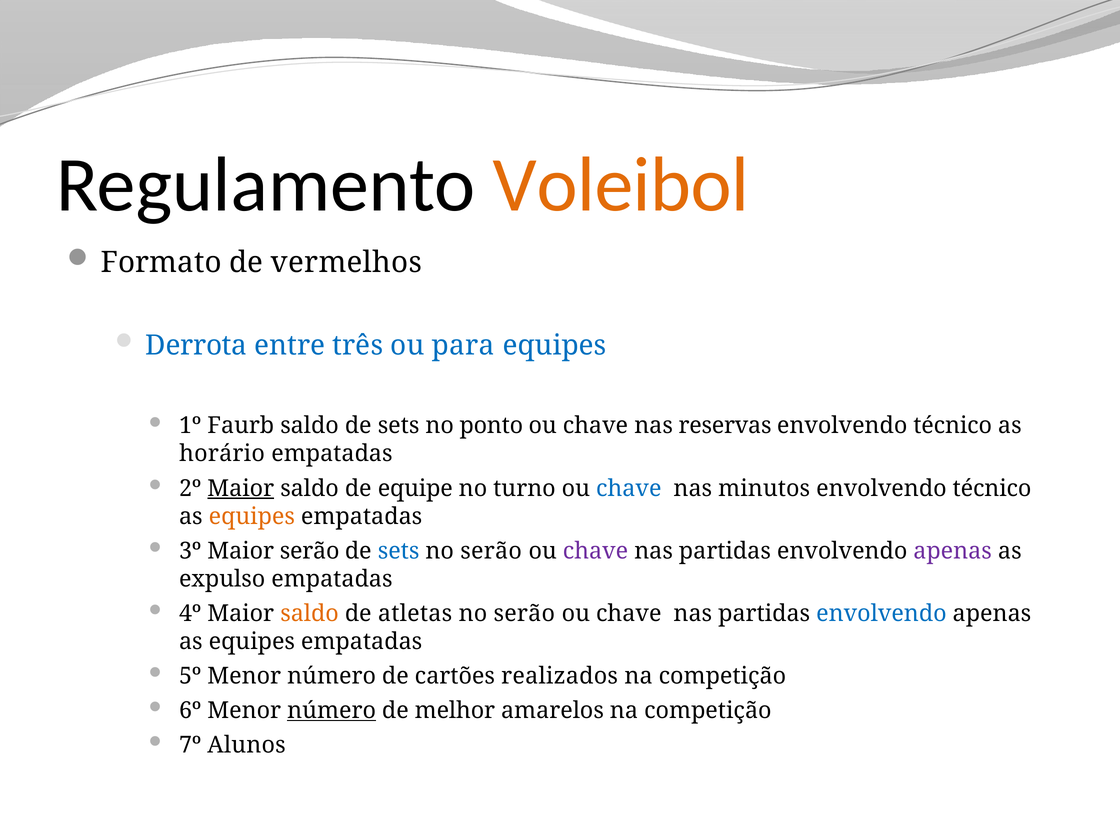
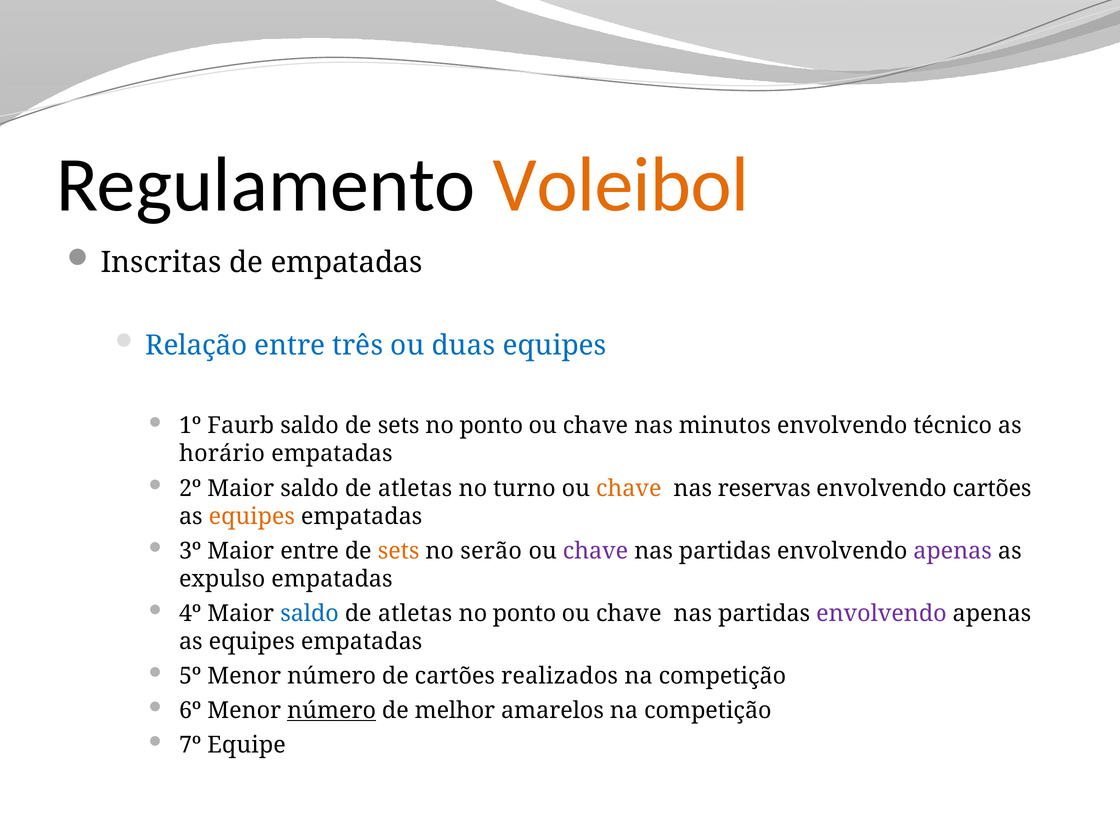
Formato: Formato -> Inscritas (161, 262)
de vermelhos: vermelhos -> empatadas (347, 262)
Derrota: Derrota -> Relação (196, 345)
para: para -> duas (463, 345)
reservas: reservas -> minutos (725, 426)
Maior underline: present -> none (241, 488)
equipe: equipe -> atletas (415, 488)
chave colour: blue -> orange (629, 488)
minutos: minutos -> reservas (764, 488)
técnico: técnico -> cartões (992, 488)
Maior serão: serão -> entre (310, 551)
sets colour: blue -> orange (399, 551)
saldo colour: orange -> blue (310, 613)
serão: serão -> ponto (525, 613)
envolvendo colour: blue -> purple (881, 613)
Alunos: Alunos -> Equipe (247, 745)
